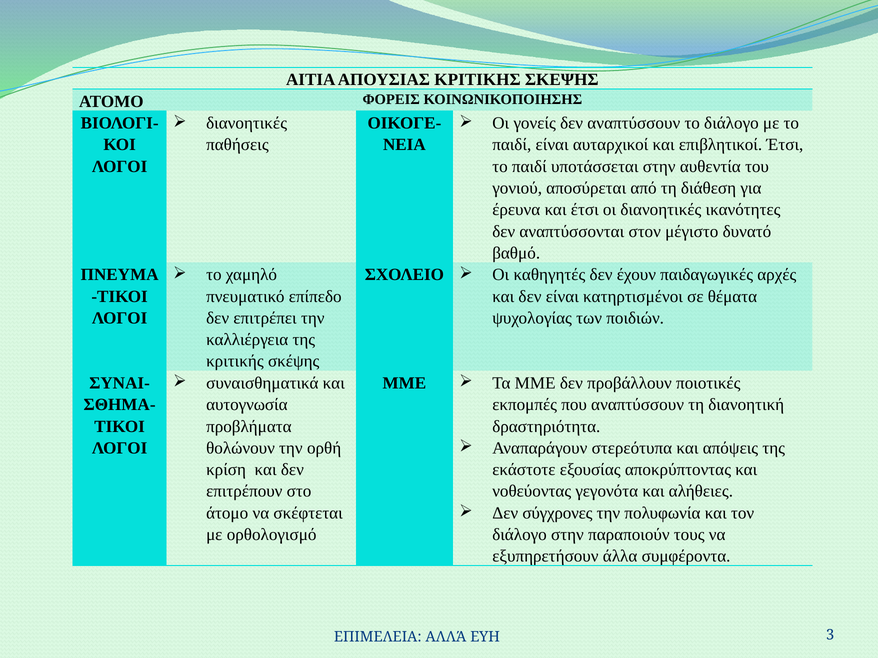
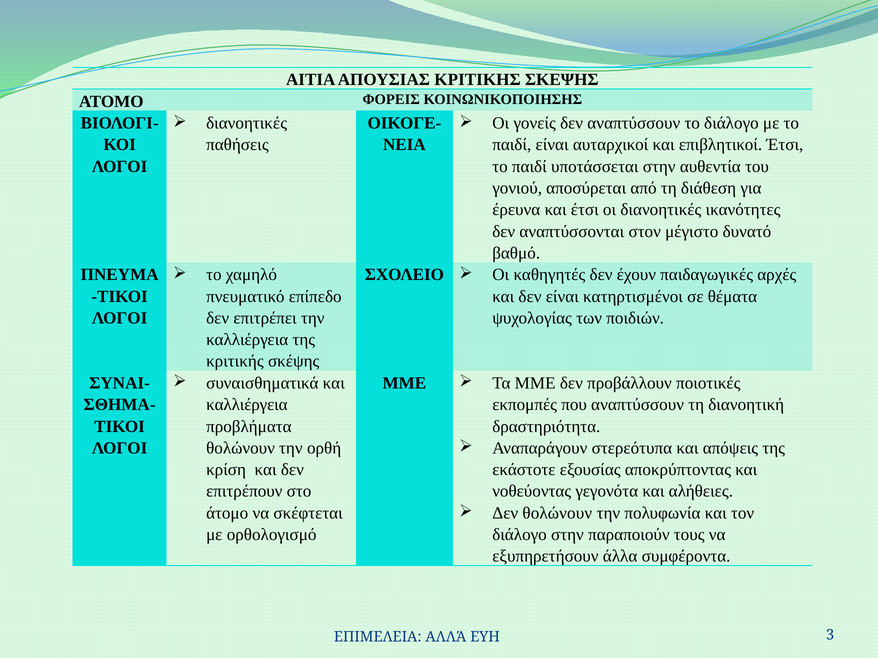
αυτογνωσία: αυτογνωσία -> καλλιέργεια (247, 405)
Δεν σύγχρονες: σύγχρονες -> θολώνουν (557, 513)
